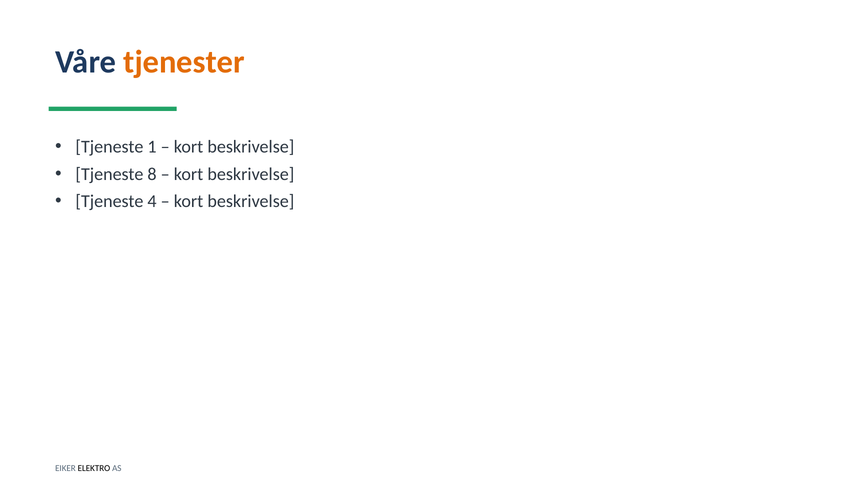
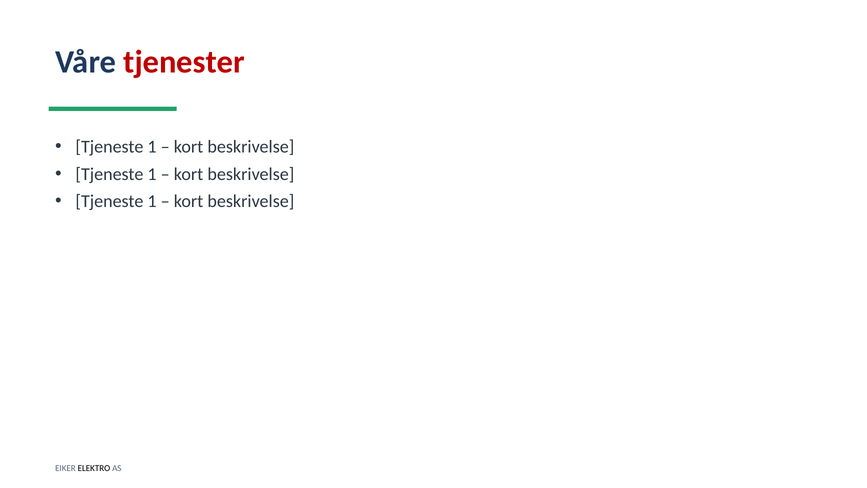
tjenester colour: orange -> red (184, 62)
8: 8 -> 1 (152, 174)
4: 4 -> 1 (152, 201)
